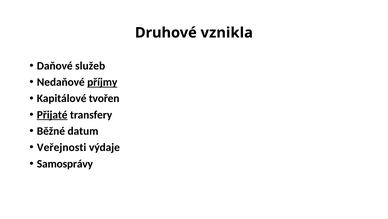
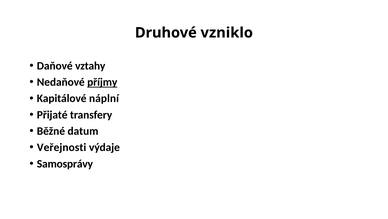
vznikla: vznikla -> vzniklo (227, 33)
služeb: služeb -> vztahy (90, 66)
tvořen: tvořen -> náplní (104, 98)
Přijaté underline: present -> none (52, 114)
